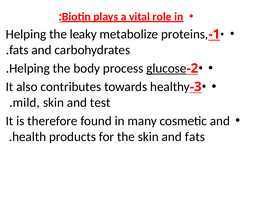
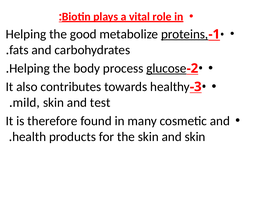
leaky: leaky -> good (83, 34)
proteins underline: none -> present (185, 34)
and fats: fats -> skin (195, 136)
